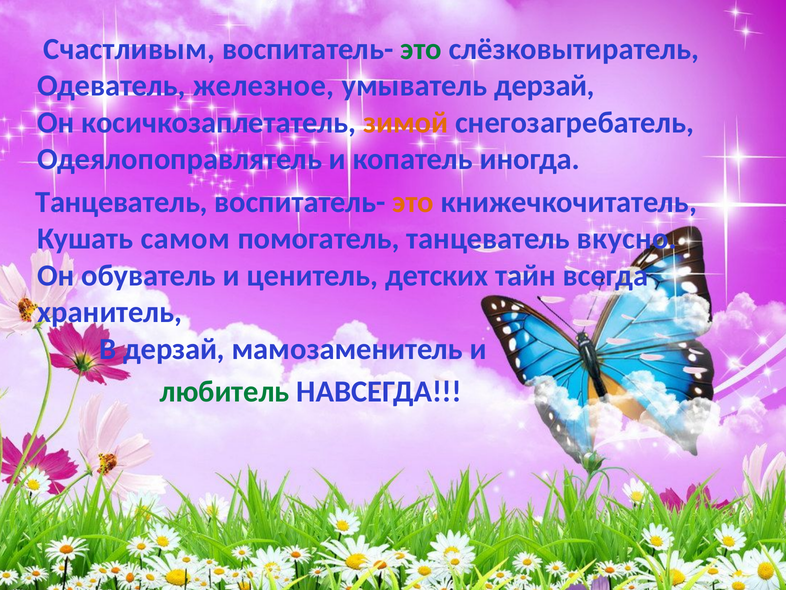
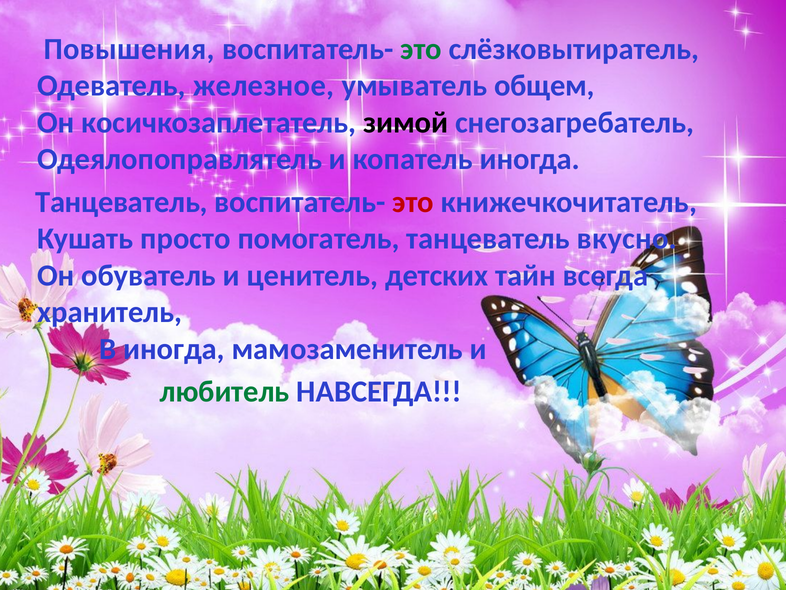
Счастливым: Счастливым -> Повышения (129, 49)
умыватель дерзай: дерзай -> общем (544, 86)
зимой colour: orange -> black (406, 122)
это colour: orange -> red (413, 202)
самом: самом -> просто (185, 239)
В дерзай: дерзай -> иногда (174, 349)
